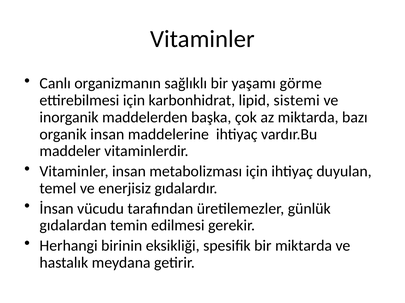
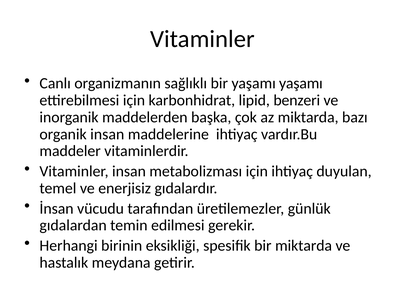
yaşamı görme: görme -> yaşamı (301, 83)
sistemi: sistemi -> benzeri (297, 100)
